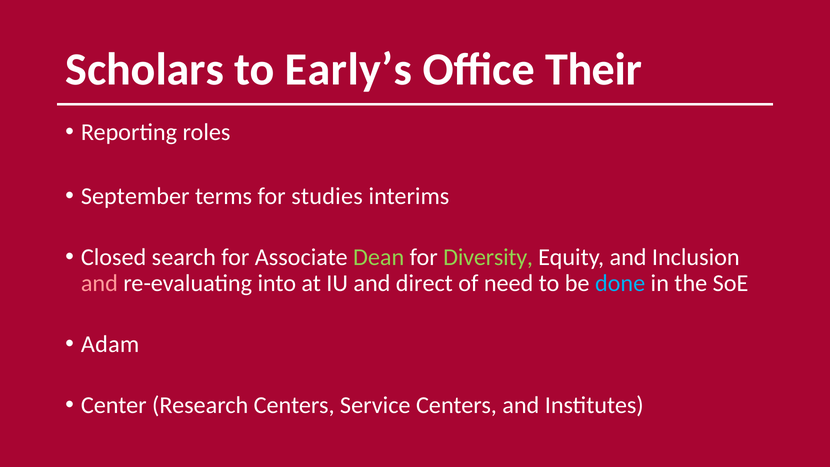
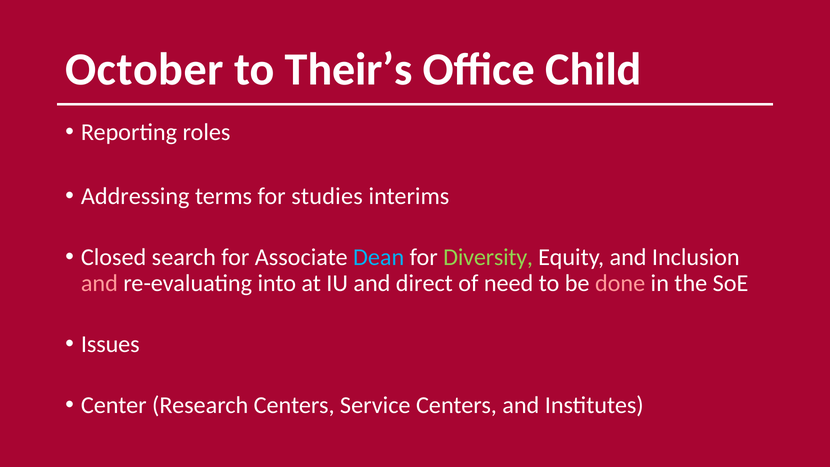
Scholars: Scholars -> October (144, 70)
Early’s: Early’s -> Their’s (349, 70)
Their: Their -> Child (593, 70)
September: September -> Addressing (135, 196)
Dean colour: light green -> light blue (379, 257)
done colour: light blue -> pink (620, 283)
Adam: Adam -> Issues (110, 344)
